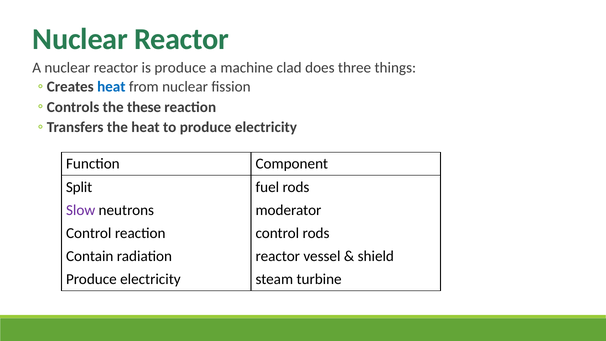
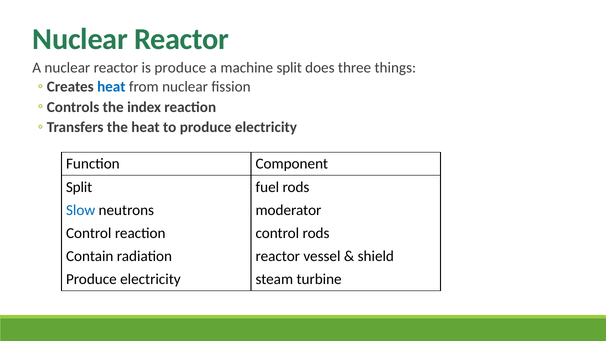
machine clad: clad -> split (289, 68)
these: these -> index (144, 107)
Slow colour: purple -> blue (81, 210)
